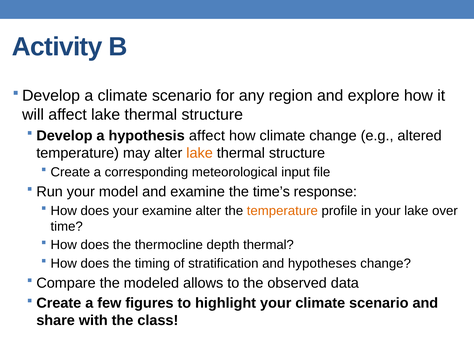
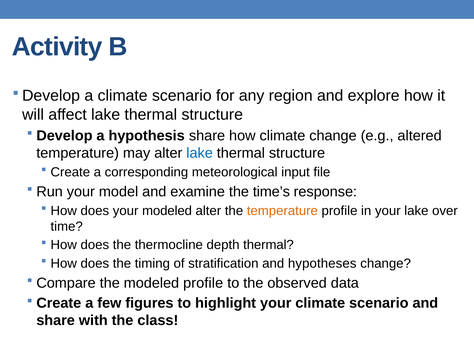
hypothesis affect: affect -> share (207, 136)
lake colour: orange -> blue (200, 153)
your examine: examine -> modeled (167, 211)
modeled allows: allows -> profile (203, 283)
